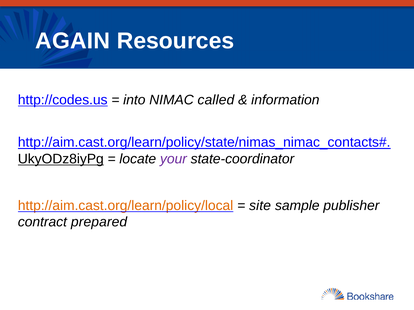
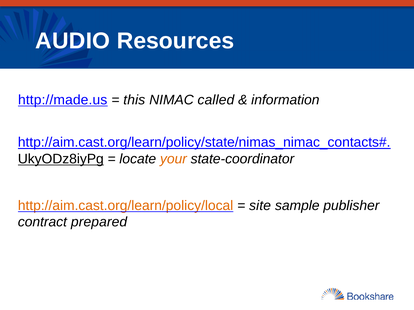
AGAIN: AGAIN -> AUDIO (73, 41)
http://codes.us: http://codes.us -> http://made.us (63, 100)
into: into -> this (134, 100)
your colour: purple -> orange (173, 159)
